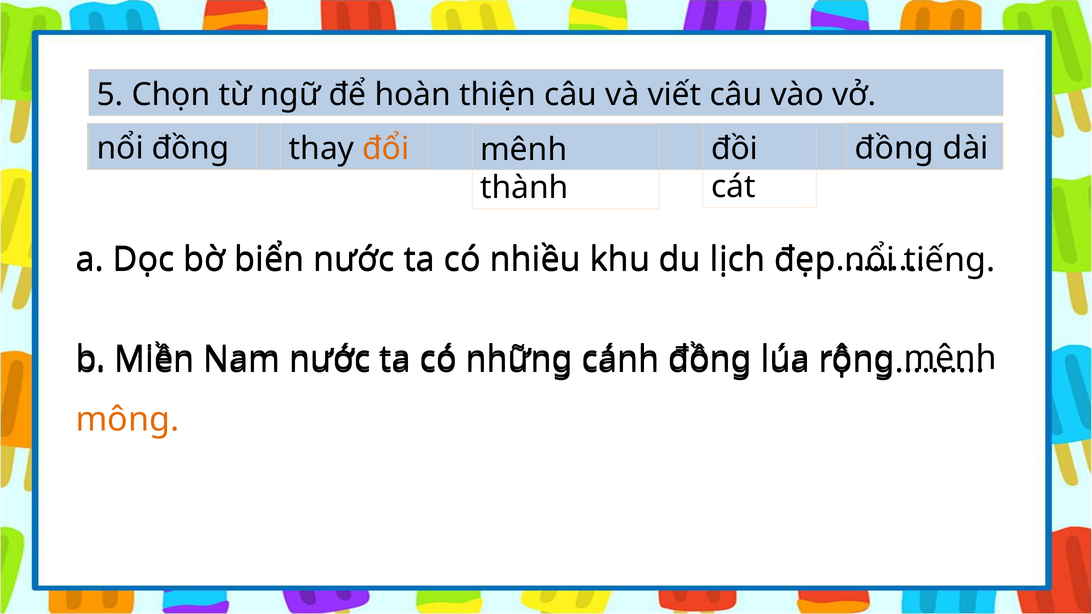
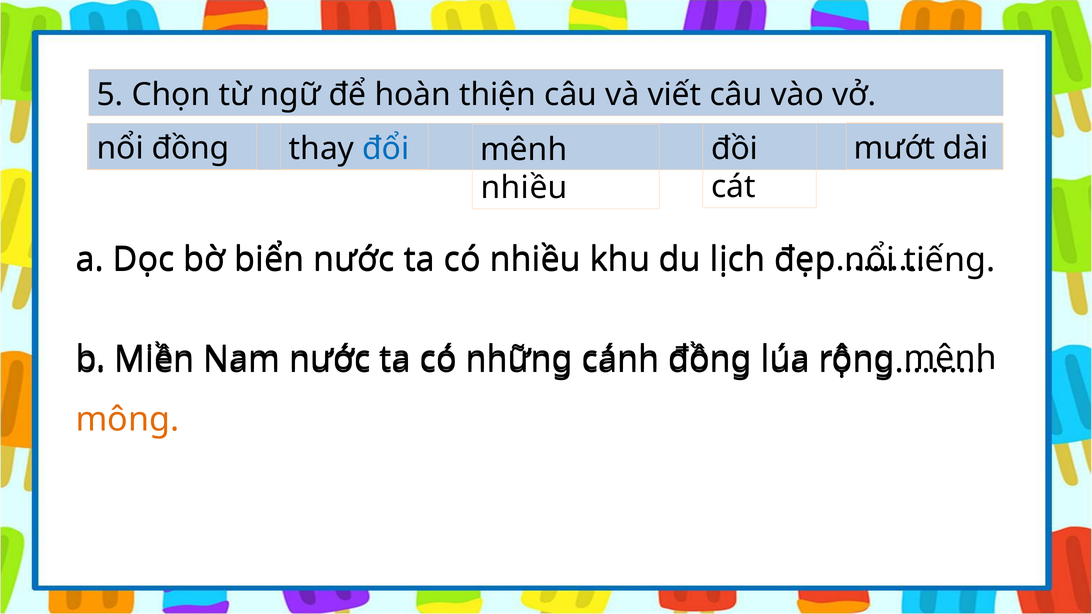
đồng: đồng -> mướt (895, 148)
đổi colour: orange -> blue (386, 149)
thành: thành -> nhiều (524, 188)
